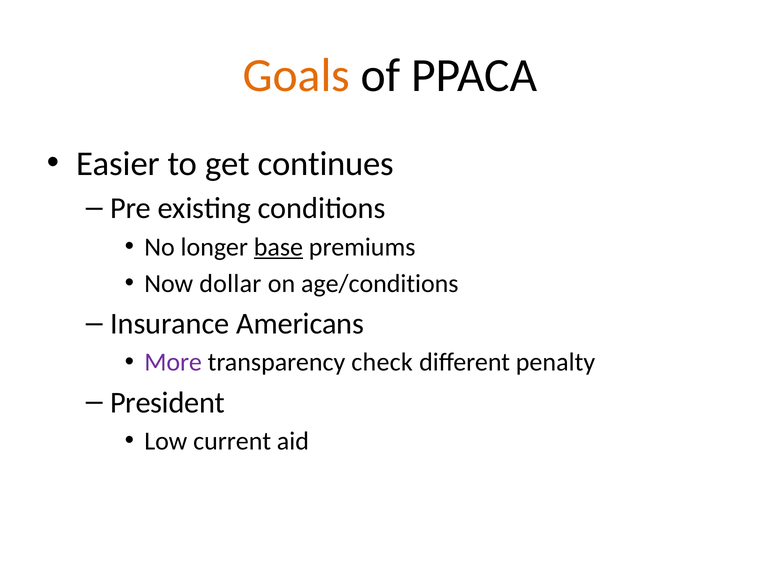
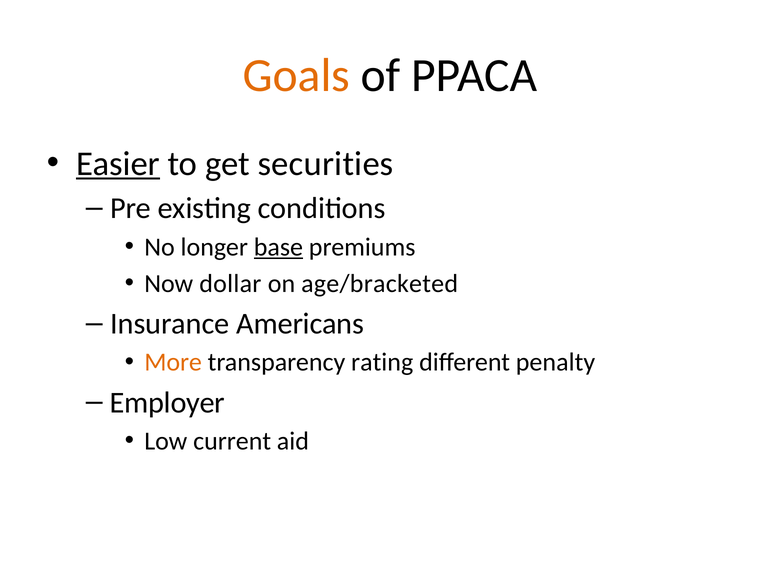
Easier underline: none -> present (118, 164)
continues: continues -> securities (326, 164)
age/conditions: age/conditions -> age/bracketed (380, 284)
More colour: purple -> orange (173, 362)
check: check -> rating (382, 362)
President: President -> Employer (167, 403)
